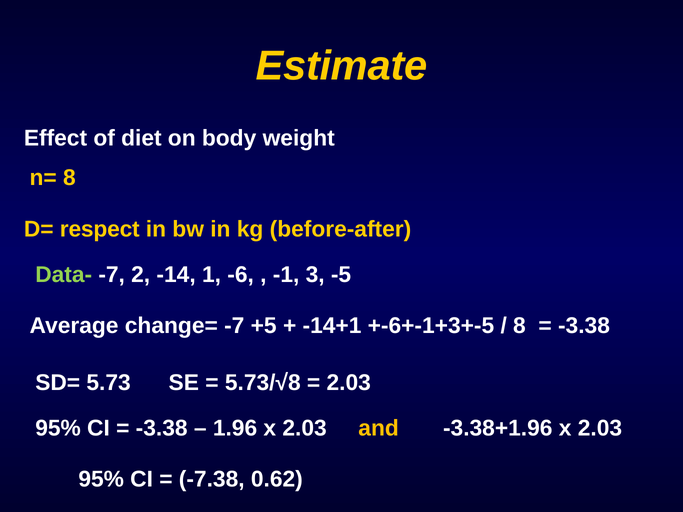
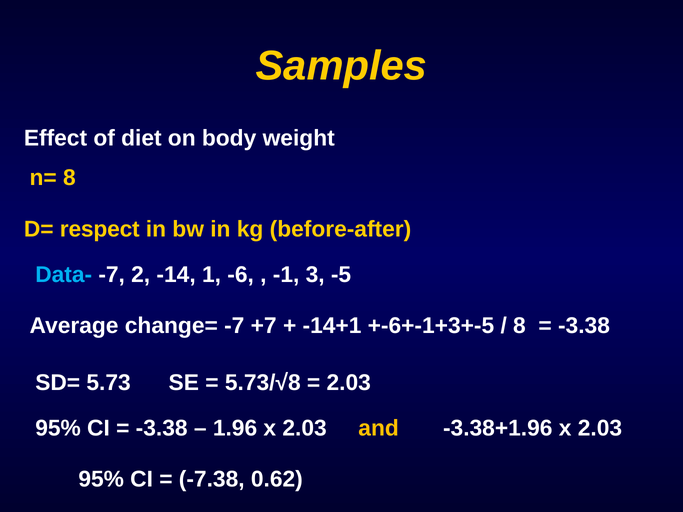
Estimate: Estimate -> Samples (341, 66)
Data- colour: light green -> light blue (64, 275)
+5: +5 -> +7 (264, 326)
